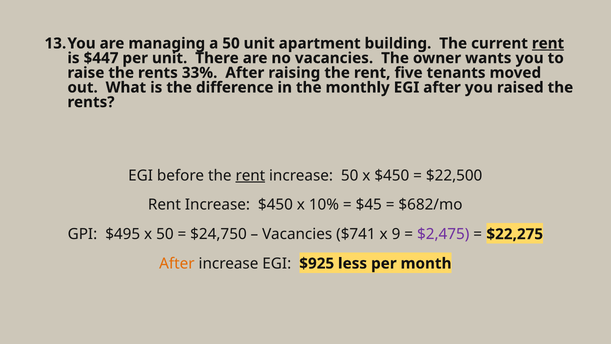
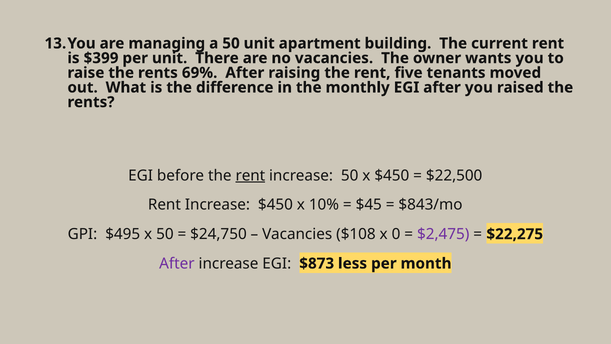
rent underline: present -> none (548, 43)
$447: $447 -> $399 (101, 58)
33%: 33% -> 69% (200, 73)
$682/mo: $682/mo -> $843/mo (431, 205)
$741: $741 -> $108 (356, 234)
9: 9 -> 0 (396, 234)
After colour: orange -> purple (177, 263)
$925: $925 -> $873 (317, 263)
